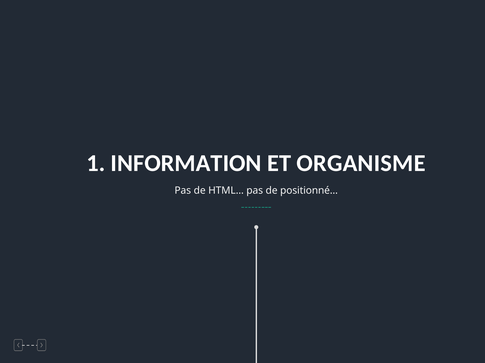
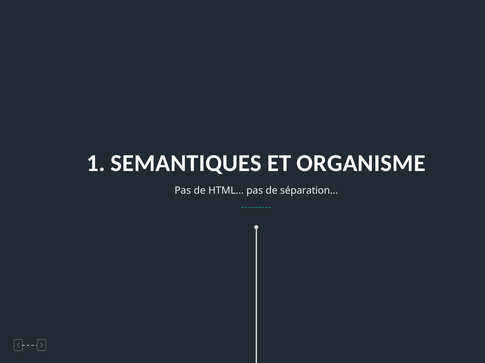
INFORMATION: INFORMATION -> SEMANTIQUES (186, 164)
positionné…: positionné… -> séparation… (309, 191)
